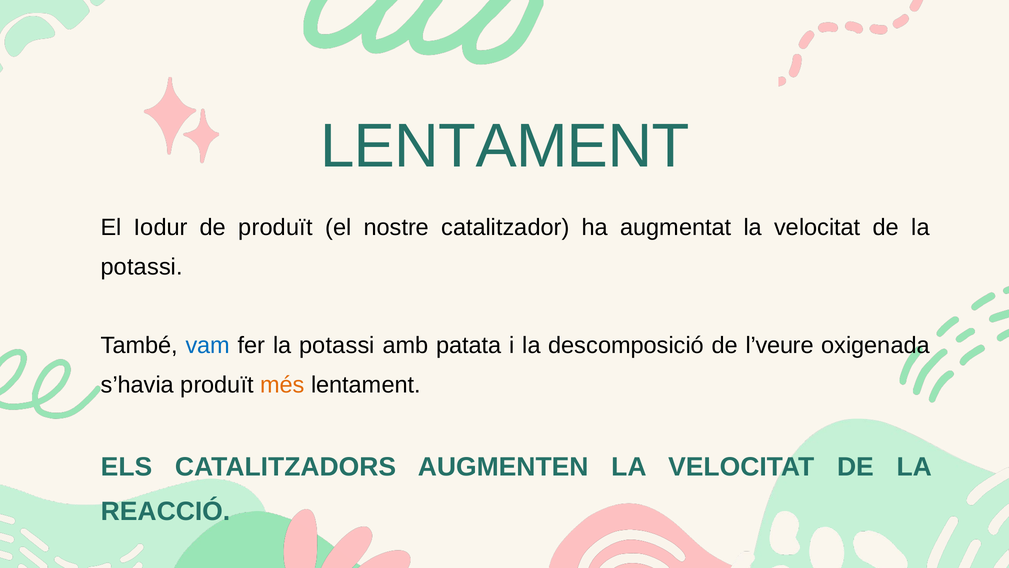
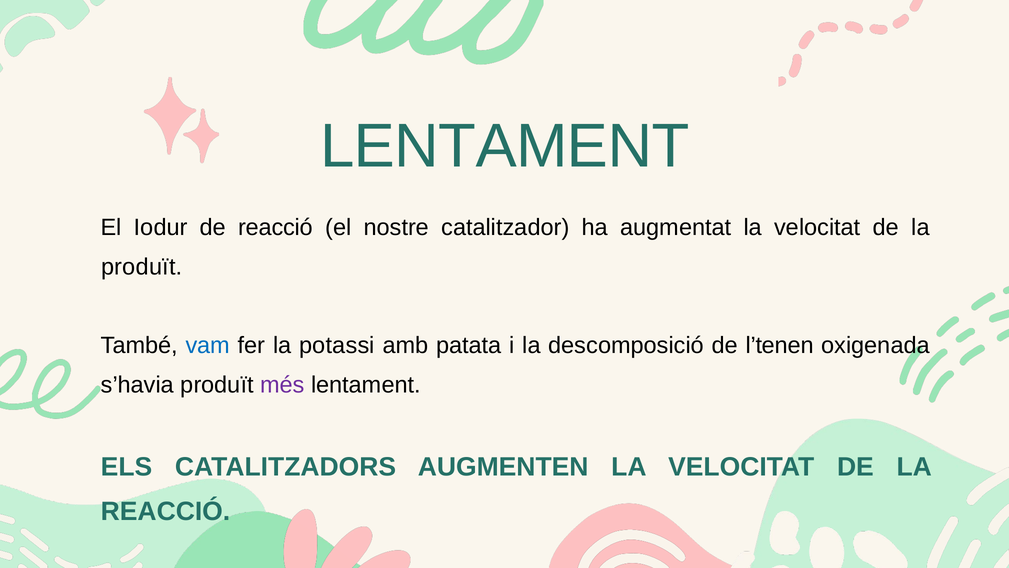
de produït: produït -> reacció (276, 228)
potassi: potassi -> produït (142, 267)
l’veure: l’veure -> l’tenen (780, 345)
més colour: orange -> purple (282, 384)
